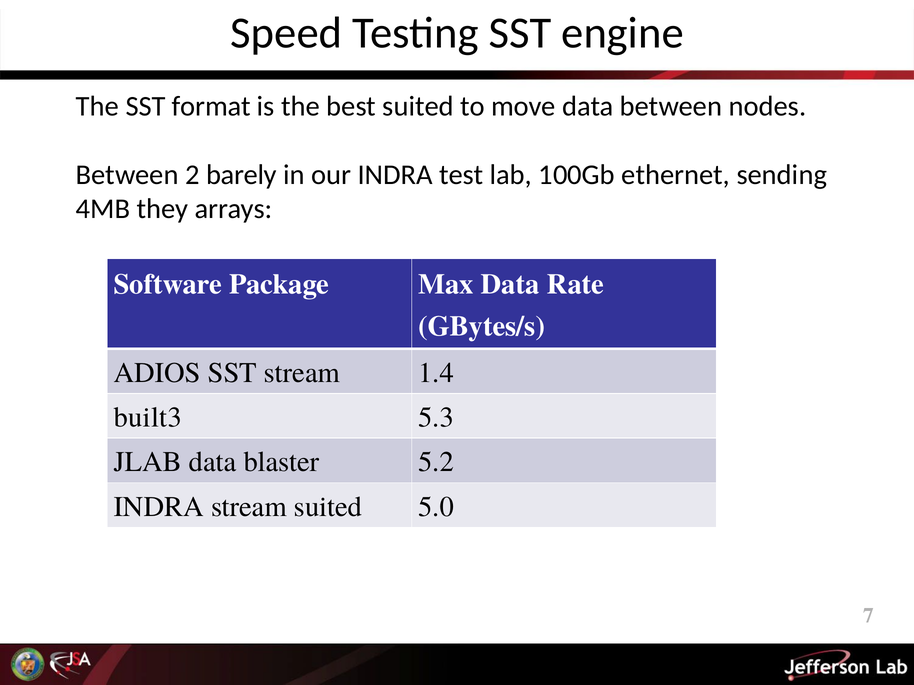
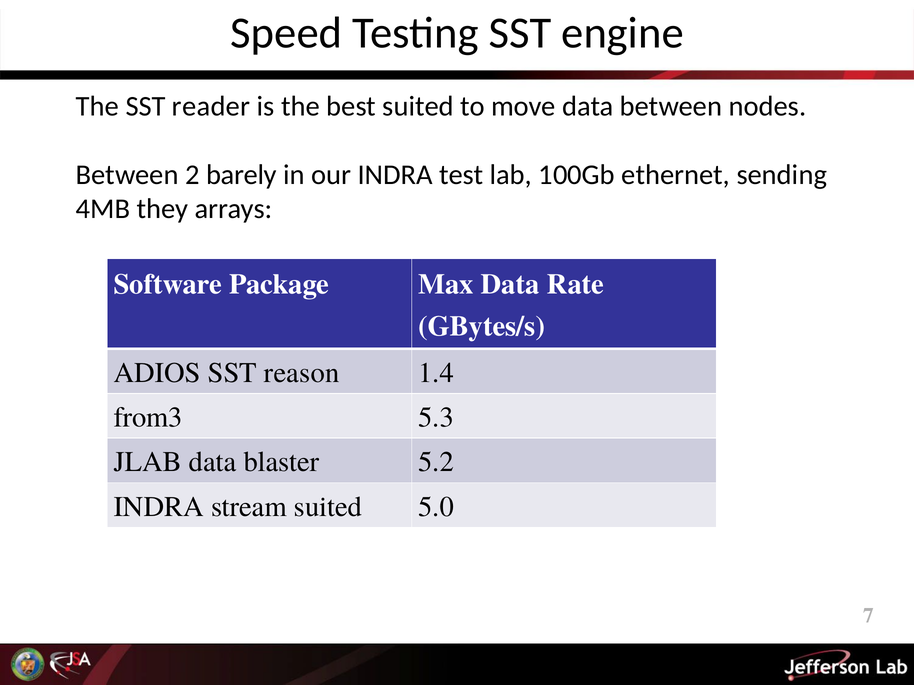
format: format -> reader (211, 106)
SST stream: stream -> reason (302, 373)
built3: built3 -> from3 (148, 418)
